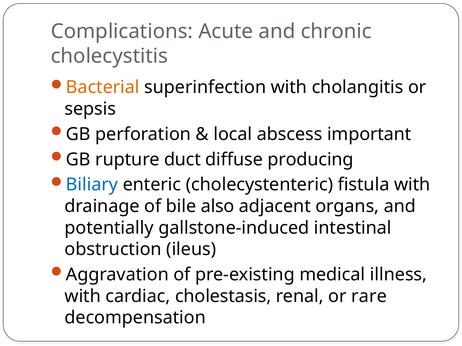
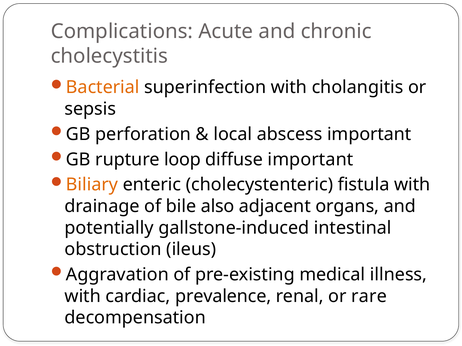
duct: duct -> loop (182, 160)
diffuse producing: producing -> important (311, 160)
Biliary colour: blue -> orange (92, 185)
cholestasis: cholestasis -> prevalence (223, 297)
